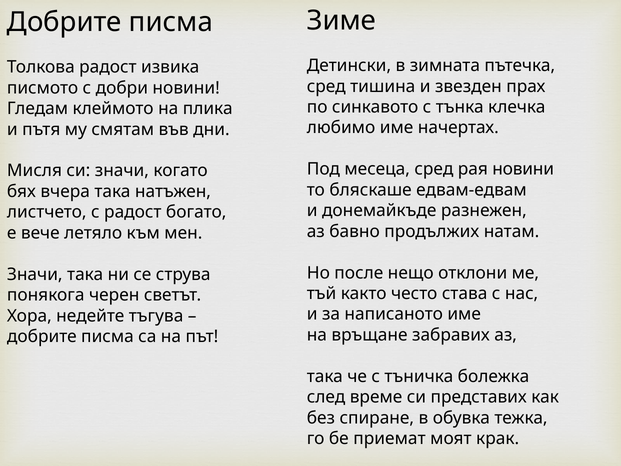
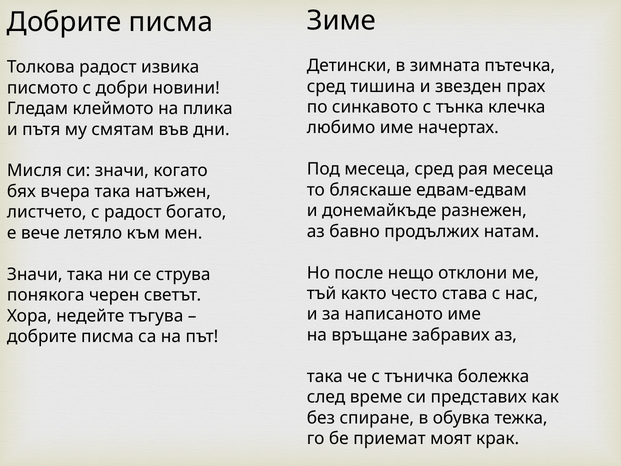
рая новини: новини -> месеца (523, 169)
